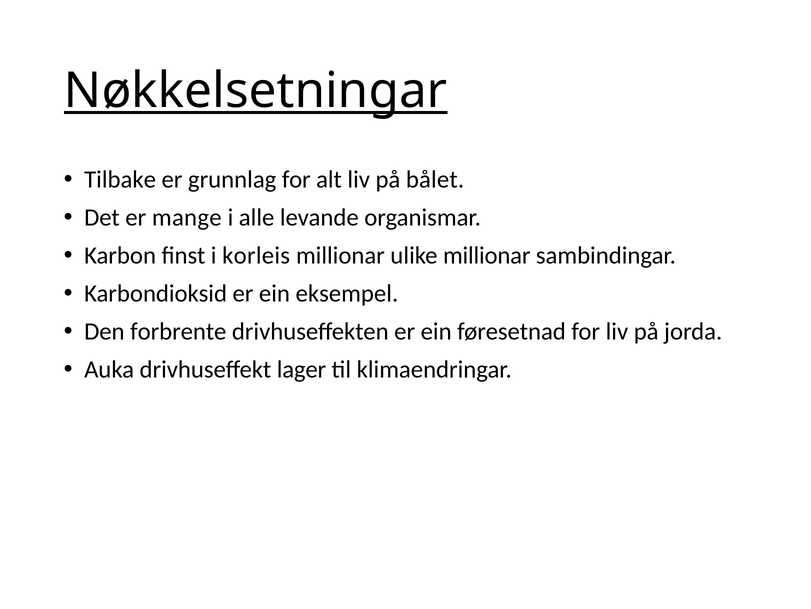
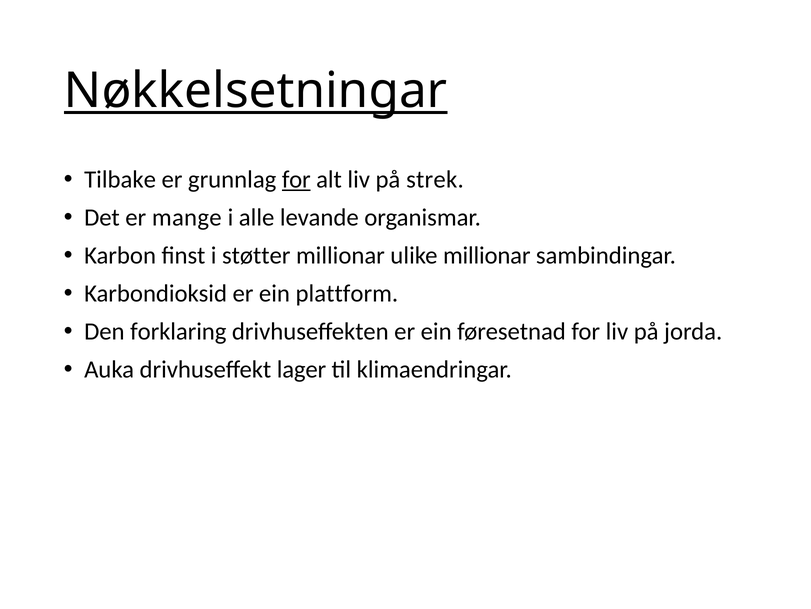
for underline: none -> present (296, 179)
bålet: bålet -> strek (435, 179)
korleis: korleis -> støtter (256, 255)
eksempel: eksempel -> plattform (347, 293)
forbrente: forbrente -> forklaring (178, 331)
